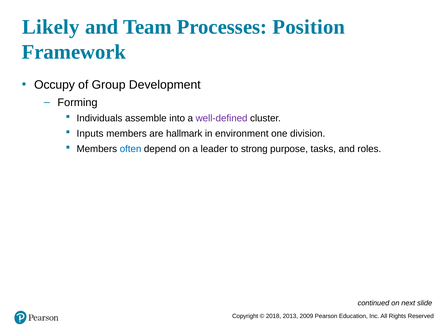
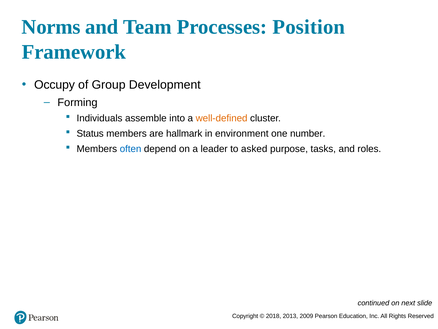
Likely: Likely -> Norms (51, 27)
well-defined colour: purple -> orange (222, 118)
Inputs: Inputs -> Status (90, 134)
division: division -> number (308, 134)
strong: strong -> asked (254, 149)
